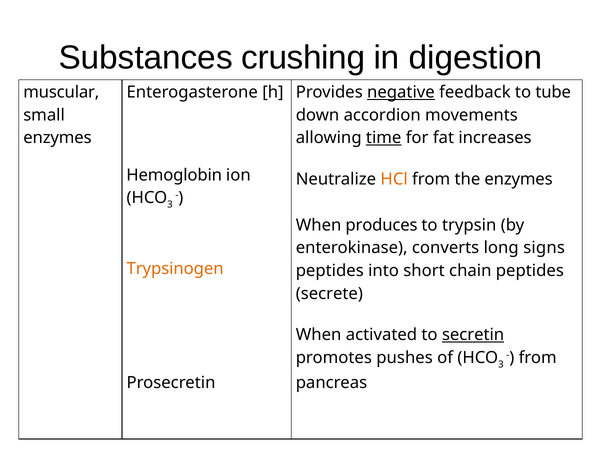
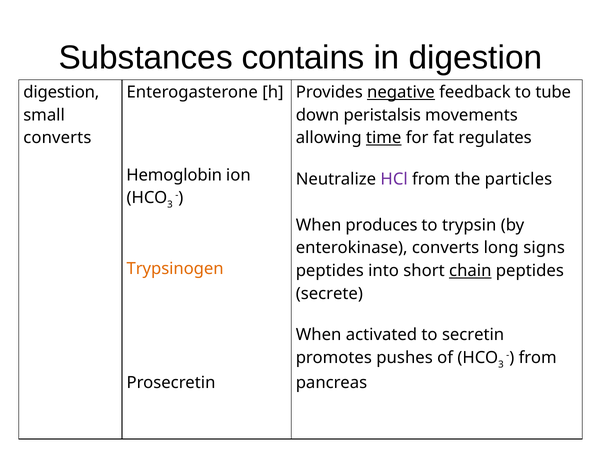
crushing: crushing -> contains (303, 58)
muscular: muscular -> digestion (61, 92)
accordion: accordion -> peristalsis (382, 115)
enzymes: enzymes -> converts (57, 138)
increases: increases -> regulates (495, 138)
HCl colour: orange -> purple (394, 179)
the enzymes: enzymes -> particles (518, 179)
chain underline: none -> present (470, 271)
secretin underline: present -> none (473, 335)
